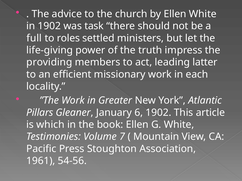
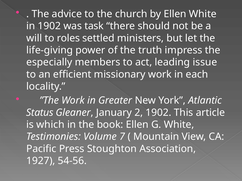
full: full -> will (34, 38)
providing: providing -> especially (49, 62)
latter: latter -> issue (205, 62)
Pillars: Pillars -> Status (40, 113)
6: 6 -> 2 (139, 113)
1961: 1961 -> 1927 (41, 161)
